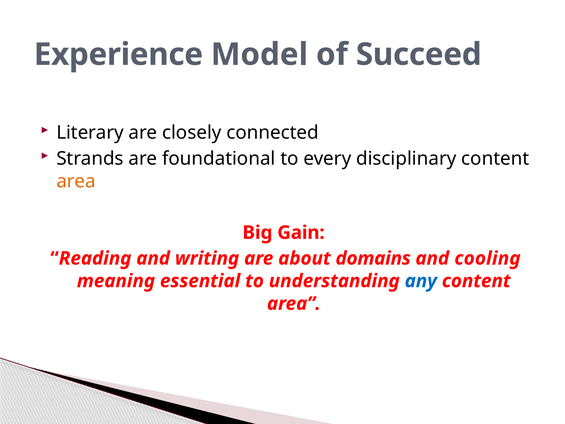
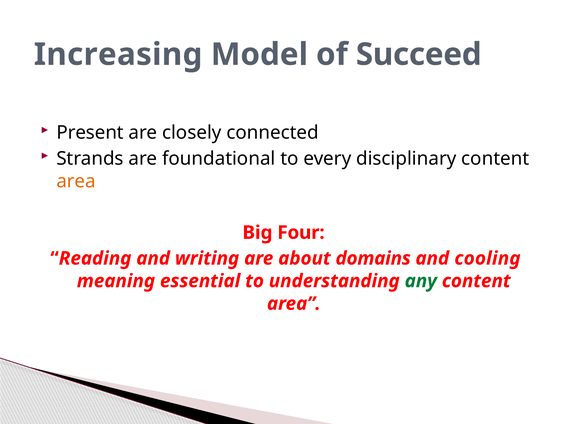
Experience: Experience -> Increasing (118, 54)
Literary: Literary -> Present (90, 133)
Gain: Gain -> Four (301, 232)
any colour: blue -> green (421, 281)
